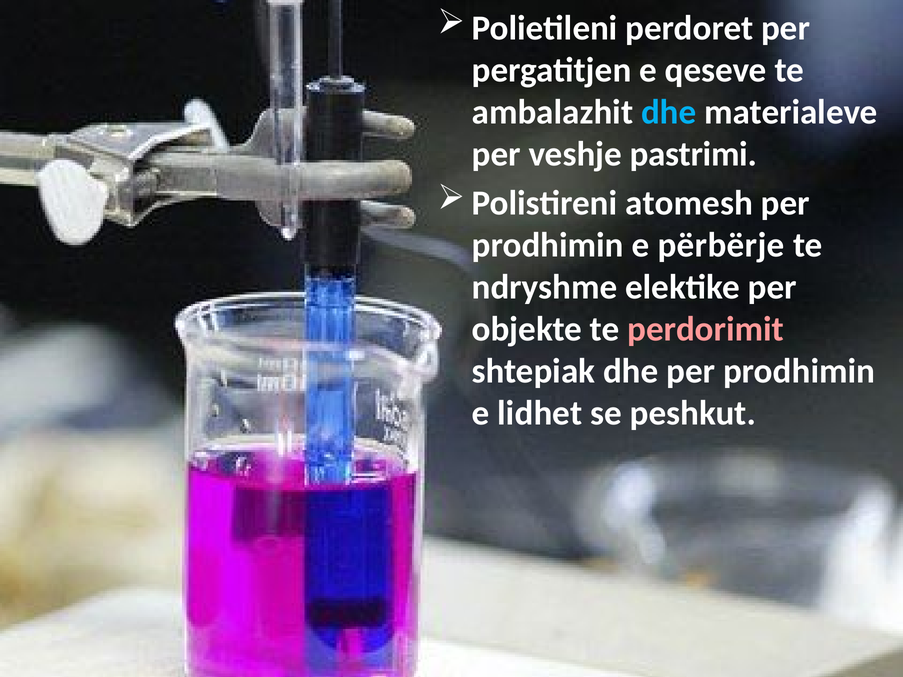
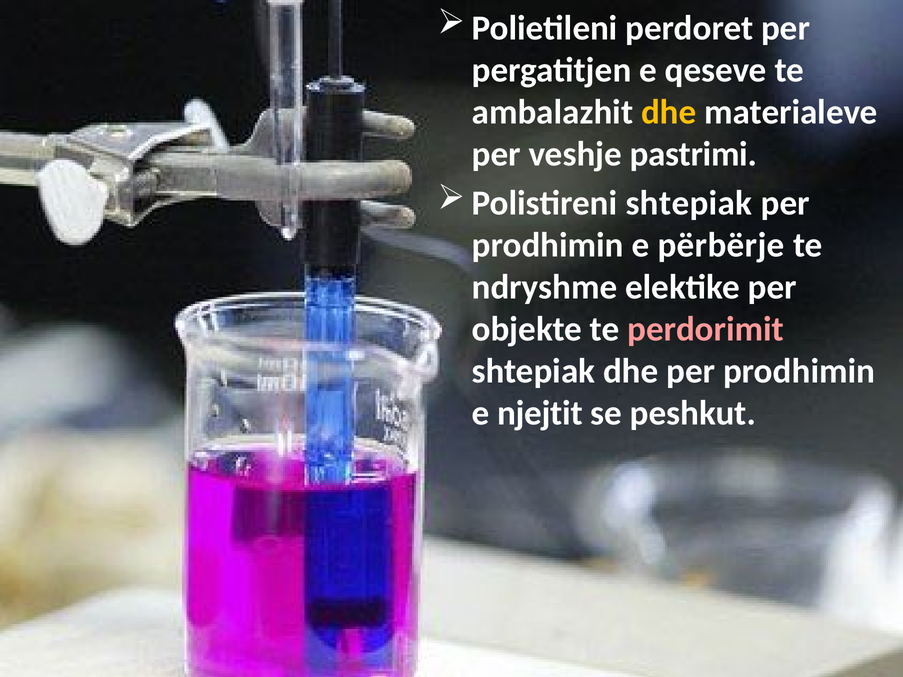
dhe colour: light blue -> yellow (669, 112)
Polistireni atomesh: atomesh -> shtepiak (689, 203)
lidhet: lidhet -> njejtit (540, 414)
